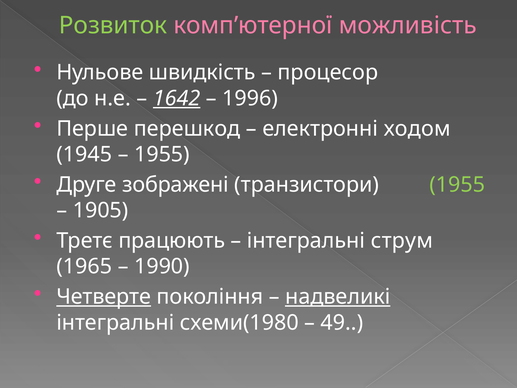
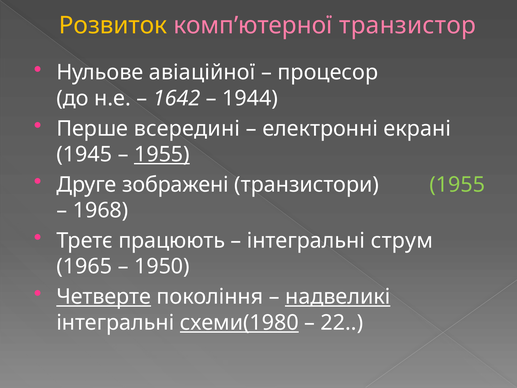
Розвиток colour: light green -> yellow (113, 25)
можливість: можливість -> транзистор (408, 25)
швидкість: швидкість -> авіаційної (202, 72)
1642 underline: present -> none (177, 98)
1996: 1996 -> 1944 (250, 98)
перешкод: перешкод -> всередині (187, 128)
ходом: ходом -> екрані (417, 128)
1955 underline: none -> present (162, 154)
1905: 1905 -> 1968 (101, 210)
1990: 1990 -> 1950 (162, 266)
схеми(1980 underline: none -> present (239, 322)
49: 49 -> 22 (342, 322)
